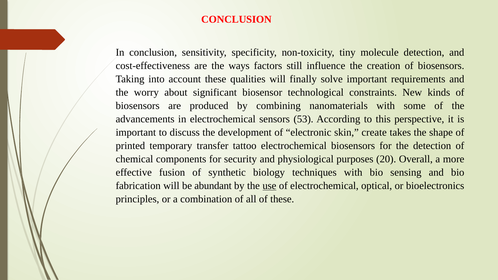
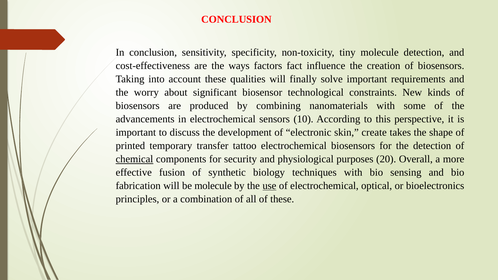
still: still -> fact (294, 66)
53: 53 -> 10 (303, 119)
chemical underline: none -> present (134, 159)
be abundant: abundant -> molecule (213, 186)
